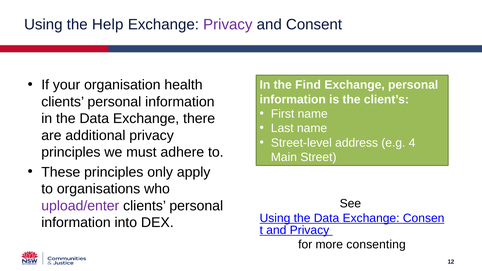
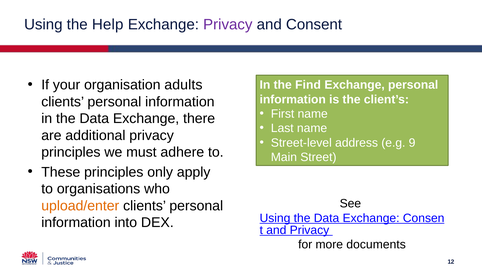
health: health -> adults (183, 85)
4: 4 -> 9 (412, 143)
upload/enter colour: purple -> orange (80, 206)
consenting: consenting -> documents (376, 245)
